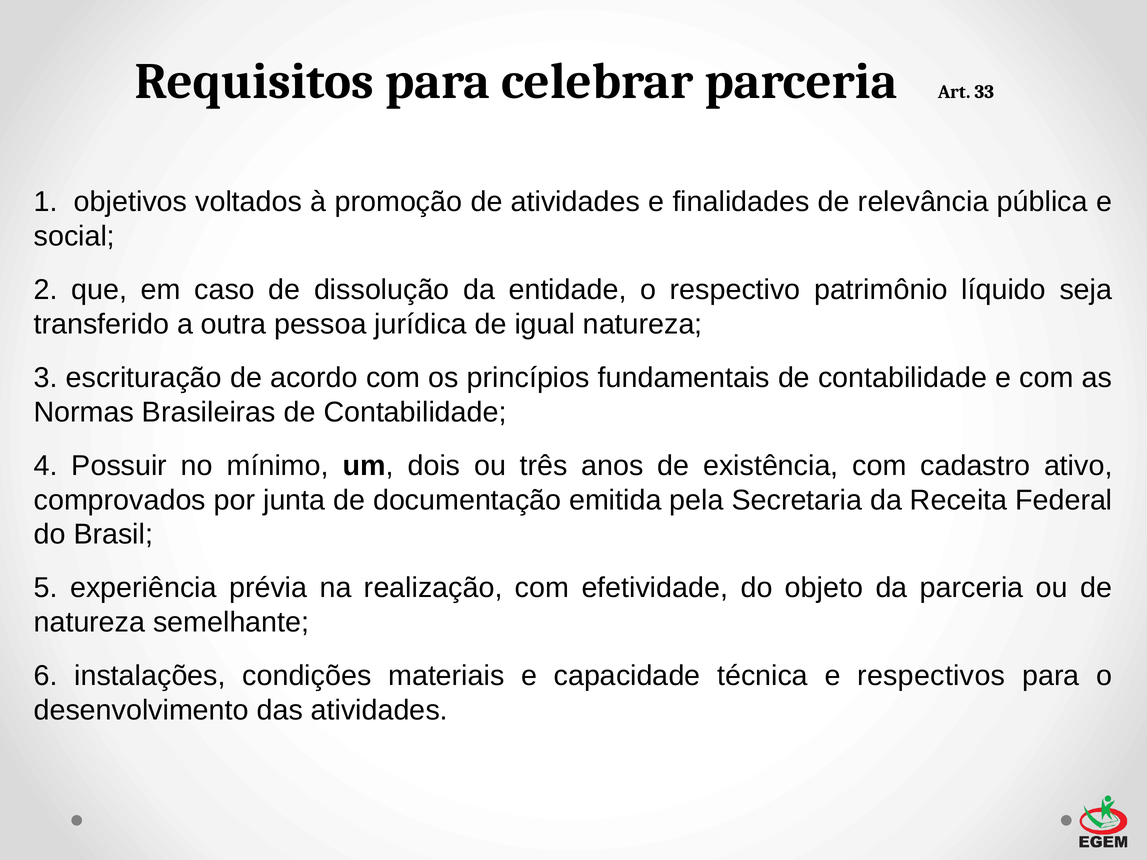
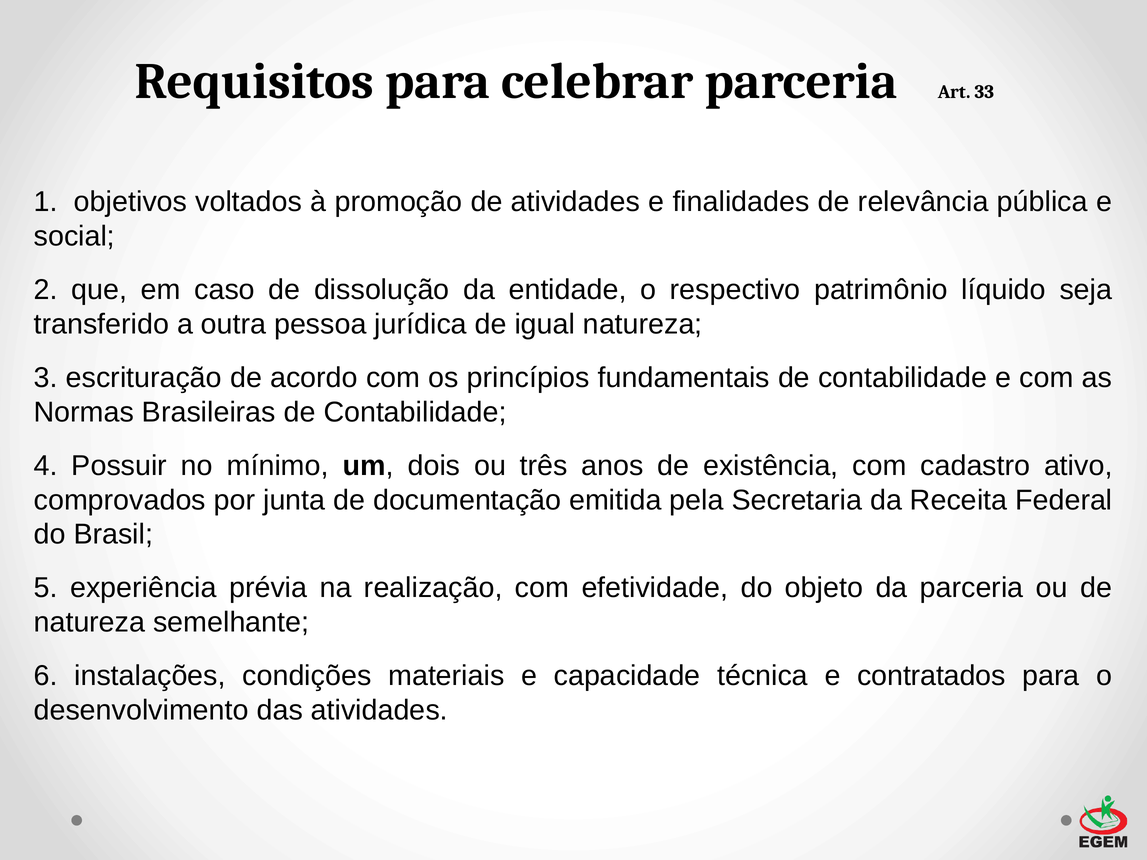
respectivos: respectivos -> contratados (931, 676)
